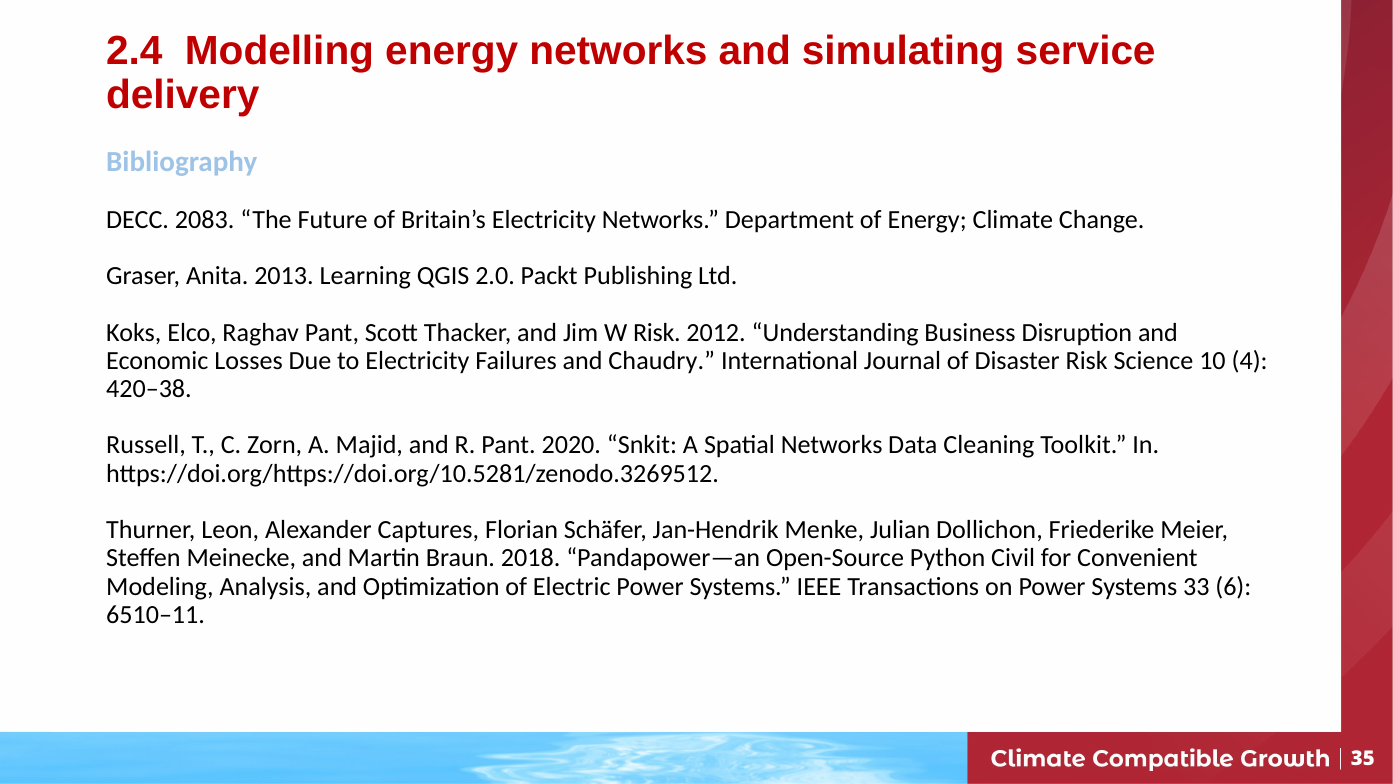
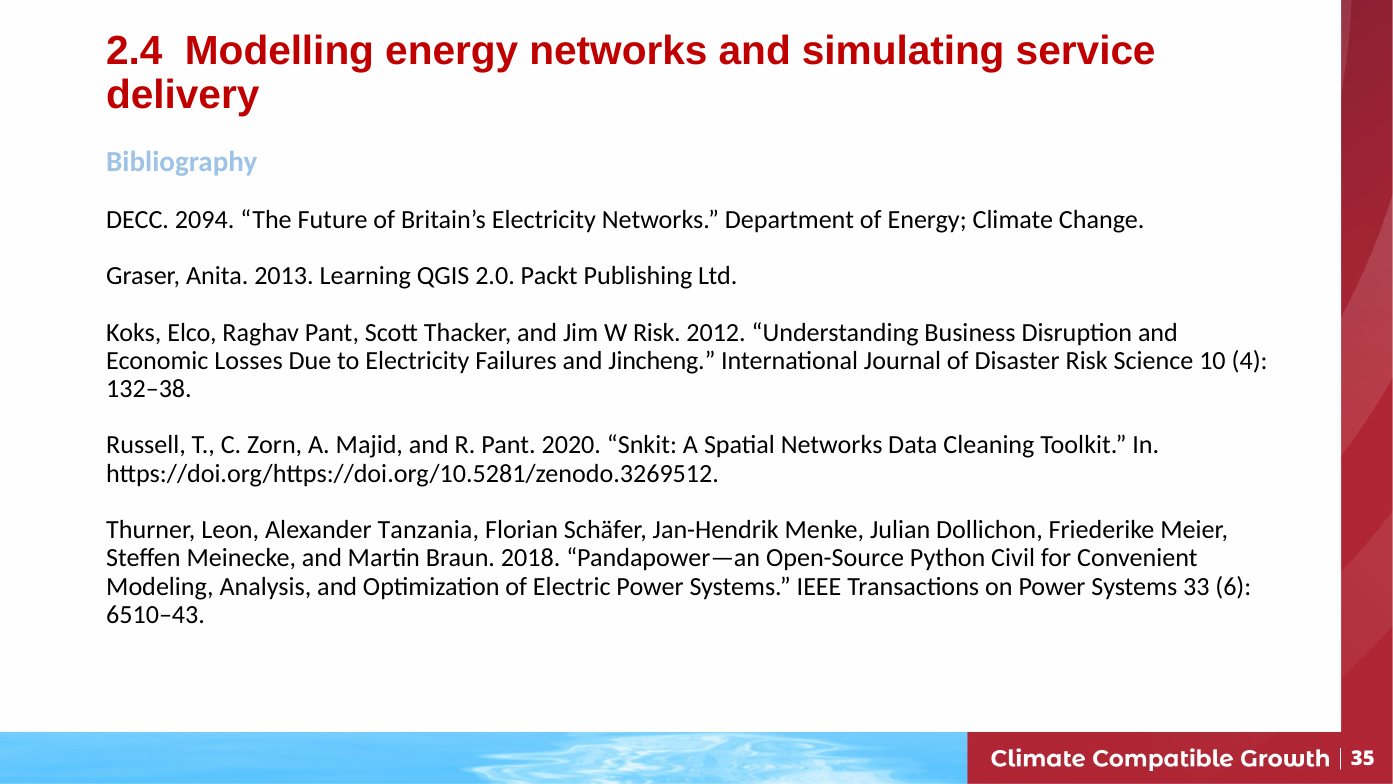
2083: 2083 -> 2094 (205, 219)
Chaudry: Chaudry -> Jincheng (662, 360)
420–38: 420–38 -> 132–38 (149, 389)
Captures: Captures -> Tanzania (428, 530)
6510–11: 6510–11 -> 6510–43 (156, 614)
